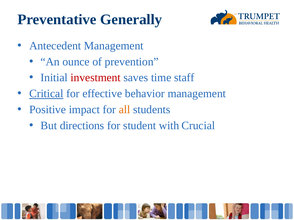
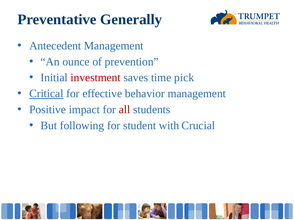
staff: staff -> pick (184, 78)
all colour: orange -> red (125, 110)
directions: directions -> following (82, 126)
